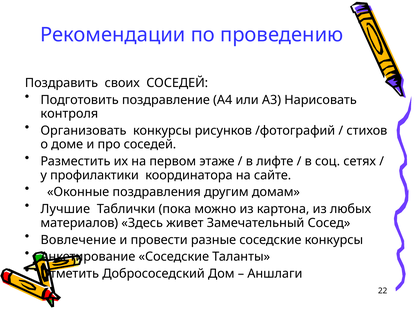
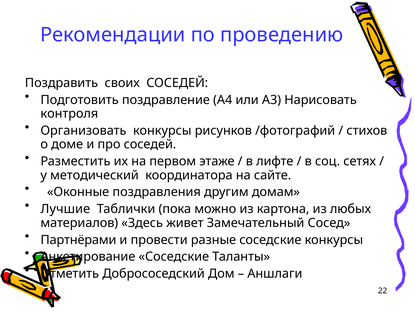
профилактики: профилактики -> методический (94, 175)
Вовлечение: Вовлечение -> Партнёрами (78, 240)
